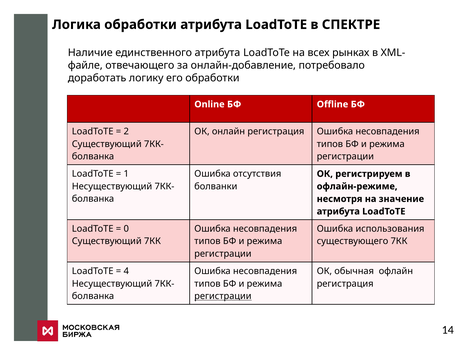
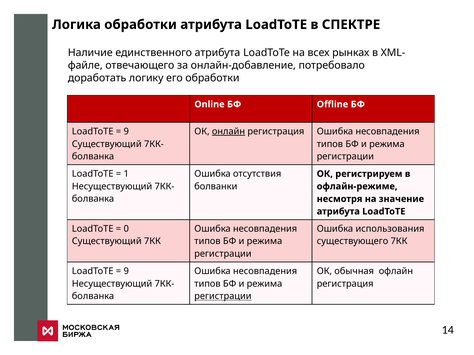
2: 2 -> 9 (126, 132)
онлайн underline: none -> present (228, 132)
4: 4 -> 9 (126, 272)
